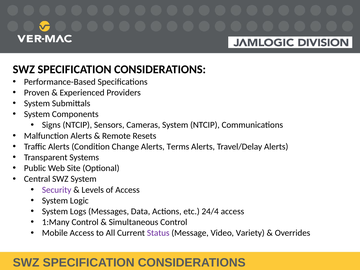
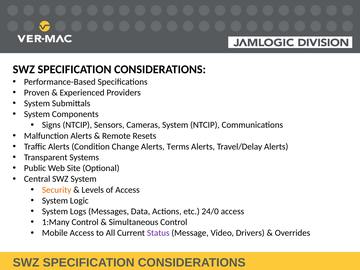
Security colour: purple -> orange (57, 190)
24/4: 24/4 -> 24/0 (210, 211)
Variety: Variety -> Drivers (250, 233)
